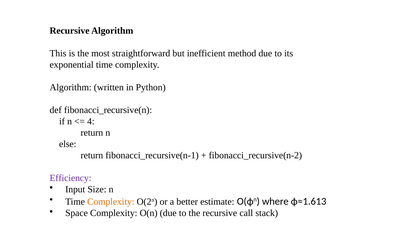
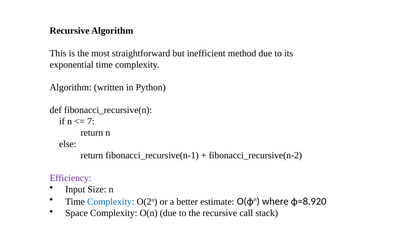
4: 4 -> 7 (91, 122)
Complexity colour: orange -> blue (111, 202)
ϕ≈1.613: ϕ≈1.613 -> ϕ≈8.920 (309, 202)
